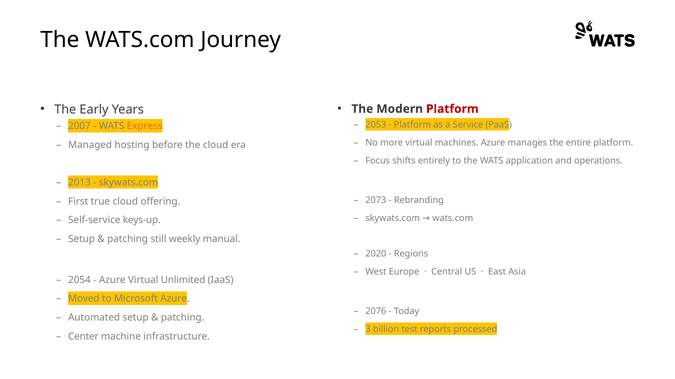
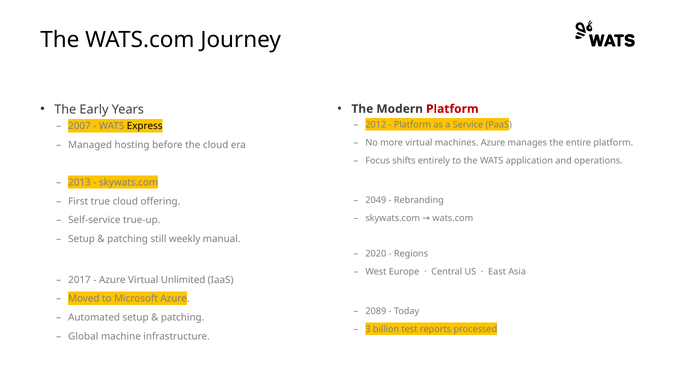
2053: 2053 -> 2012 (376, 125)
Express colour: orange -> black (145, 126)
2073: 2073 -> 2049 (376, 200)
keys-up: keys-up -> true-up (142, 221)
2054: 2054 -> 2017 (79, 280)
2076: 2076 -> 2089 (376, 312)
Center: Center -> Global (83, 337)
